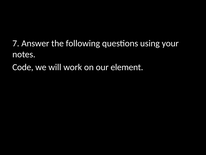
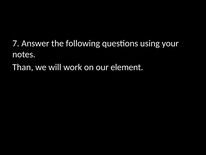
Code: Code -> Than (23, 67)
